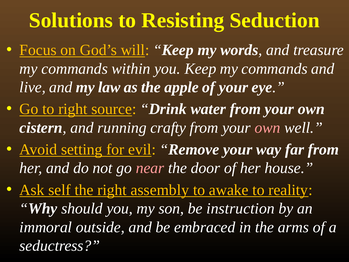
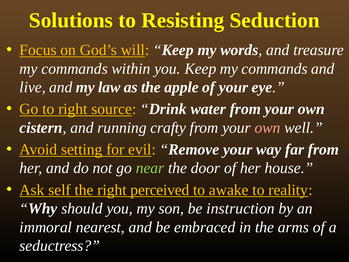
near colour: pink -> light green (150, 168)
assembly: assembly -> perceived (160, 190)
outside: outside -> nearest (100, 227)
